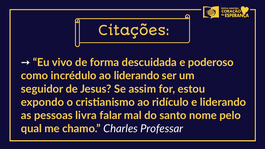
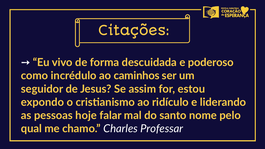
ao liderando: liderando -> caminhos (137, 76)
livra: livra -> hoje (86, 116)
